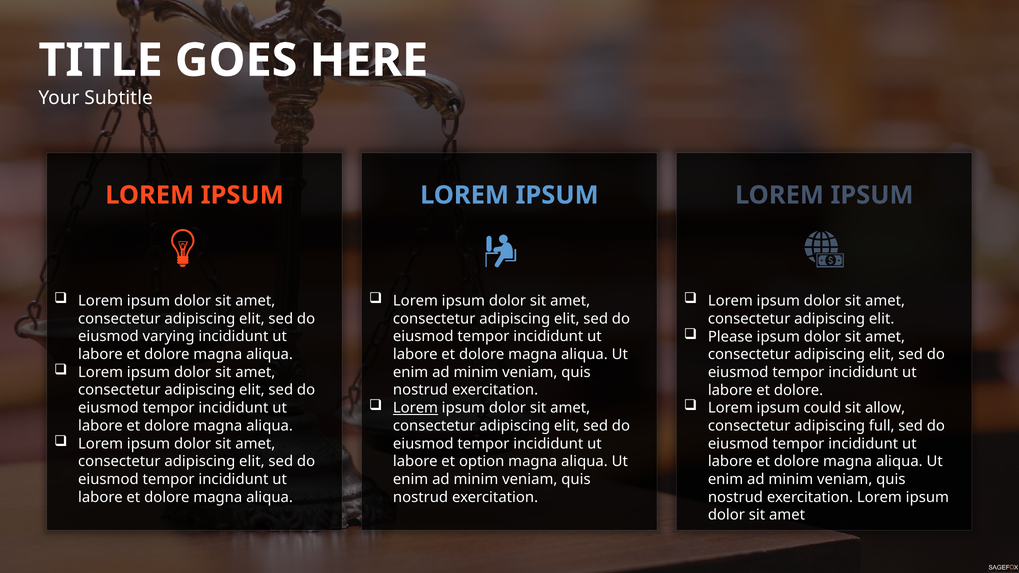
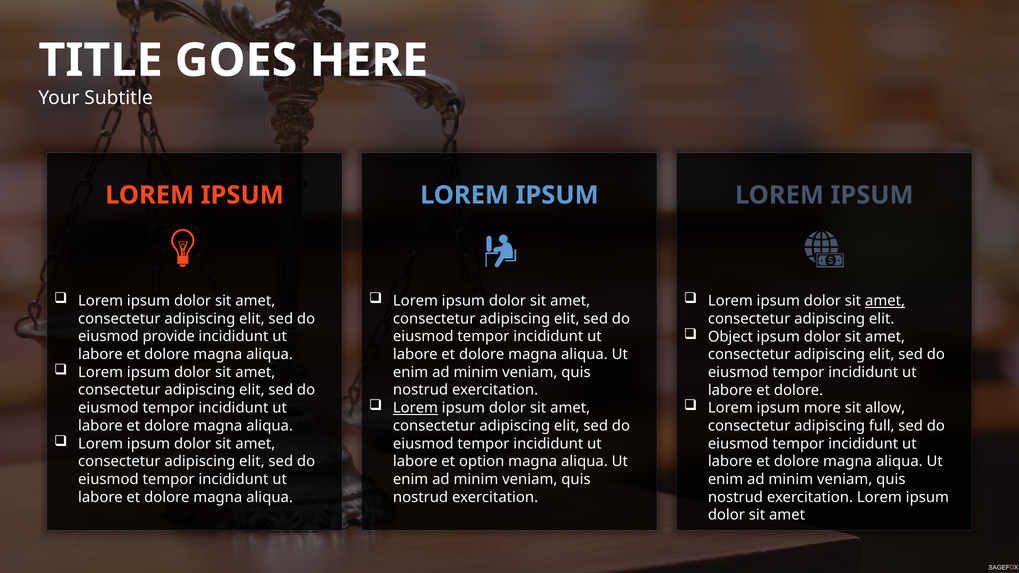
amet underline: none -> present (885, 301)
Please: Please -> Object (730, 337)
varying: varying -> provide (169, 337)
could: could -> more (822, 408)
